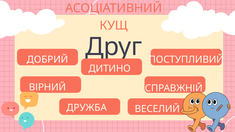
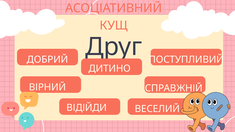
ДРУЖБА: ДРУЖБА -> ВІДІЙДИ (87, 108)
